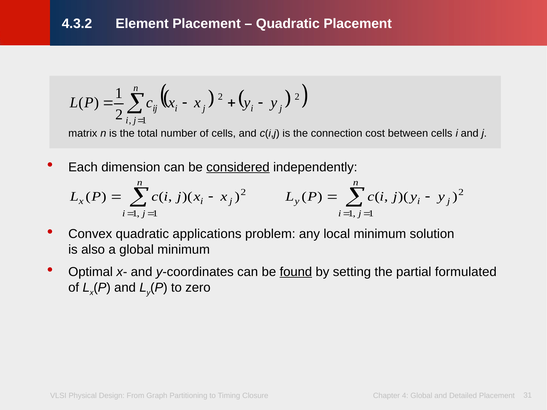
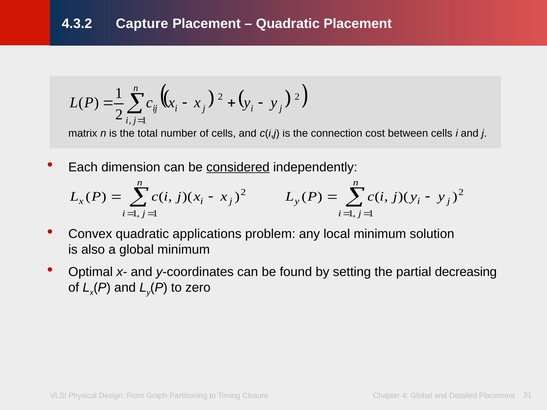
Element: Element -> Capture (142, 24)
found underline: present -> none (296, 272)
formulated: formulated -> decreasing (466, 272)
